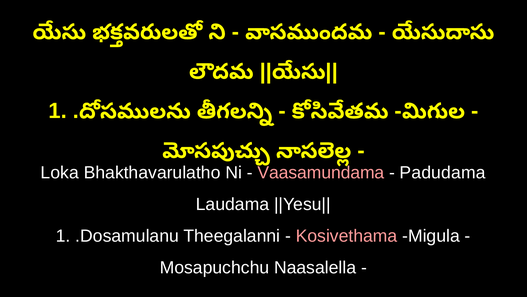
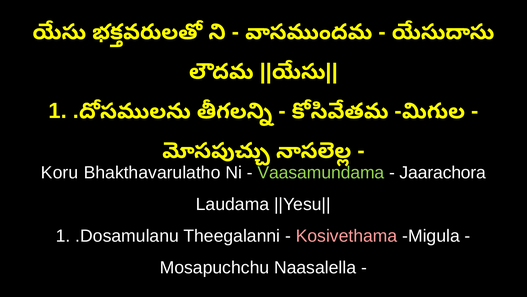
Loka: Loka -> Koru (60, 172)
Vaasamundama colour: pink -> light green (321, 172)
Padudama: Padudama -> Jaarachora (443, 172)
